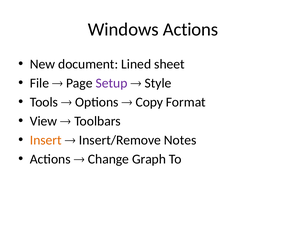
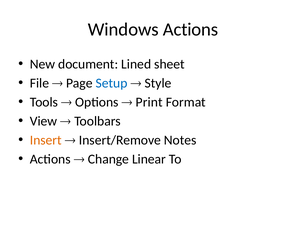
Setup colour: purple -> blue (112, 83)
Copy: Copy -> Print (149, 102)
Graph: Graph -> Linear (149, 159)
